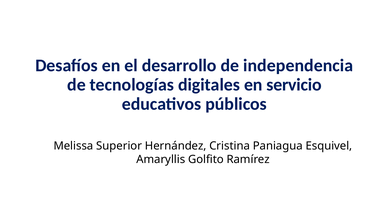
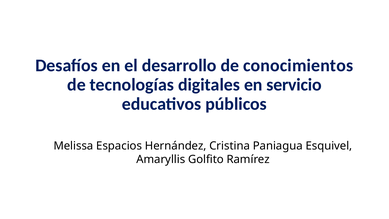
independencia: independencia -> conocimientos (298, 65)
Superior: Superior -> Espacios (119, 146)
